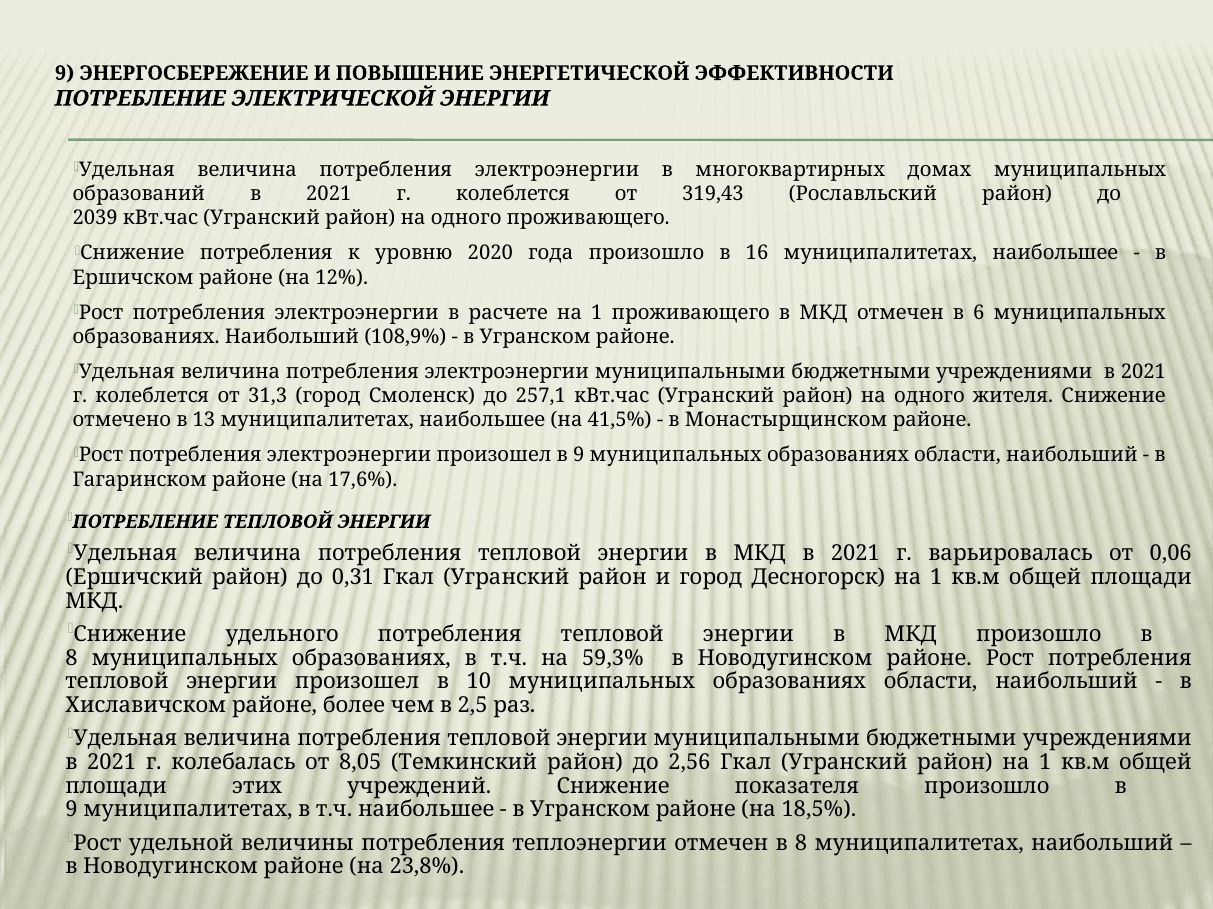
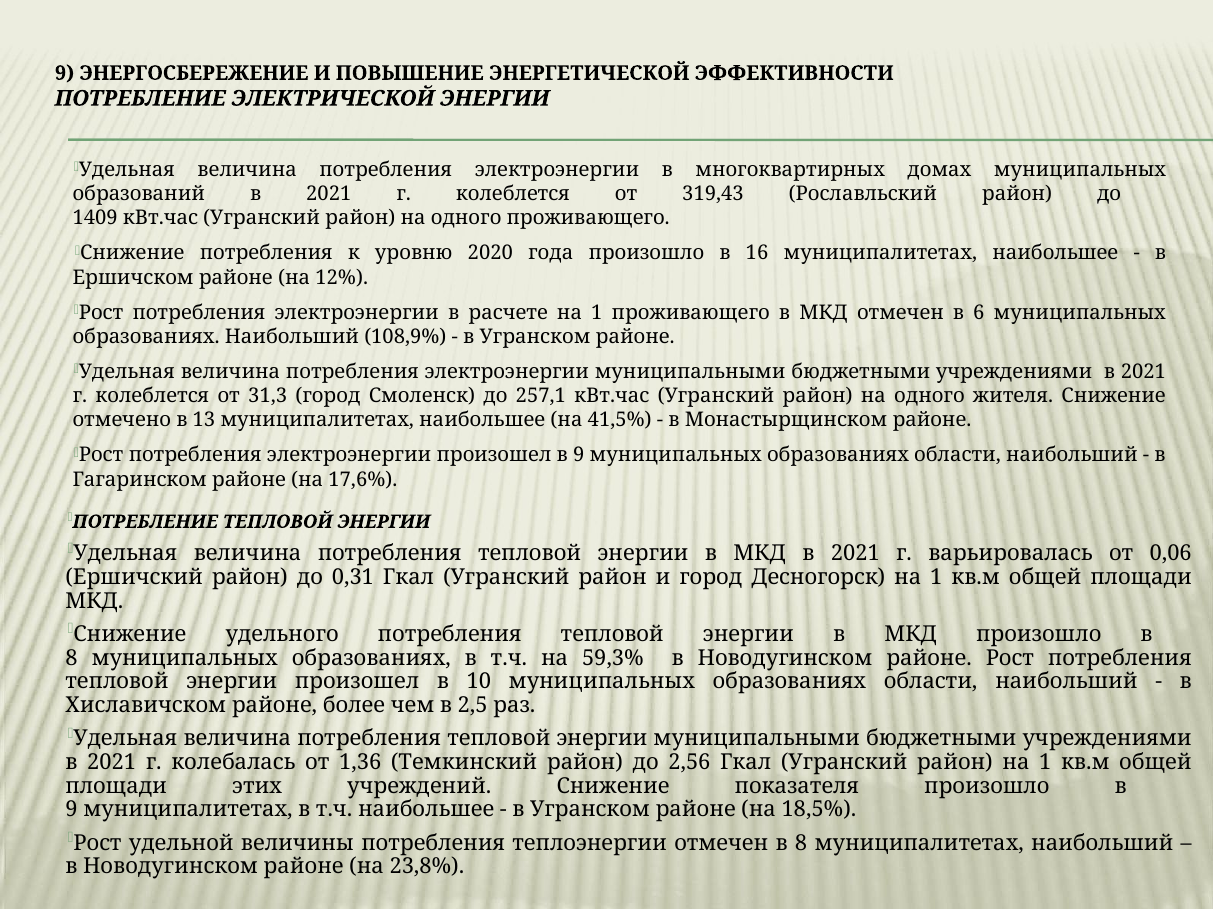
2039: 2039 -> 1409 (95, 218)
8,05: 8,05 -> 1,36 (360, 763)
